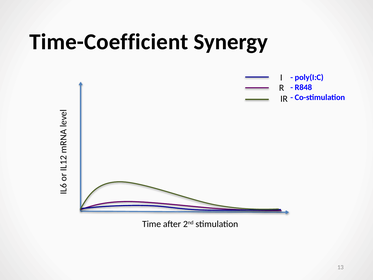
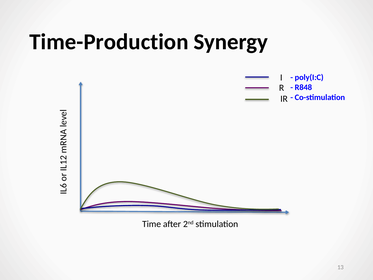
Time-Coefficient: Time-Coefficient -> Time-Production (109, 42)
